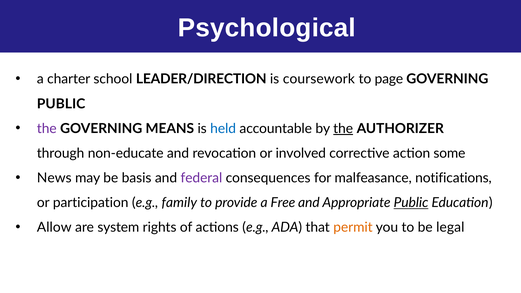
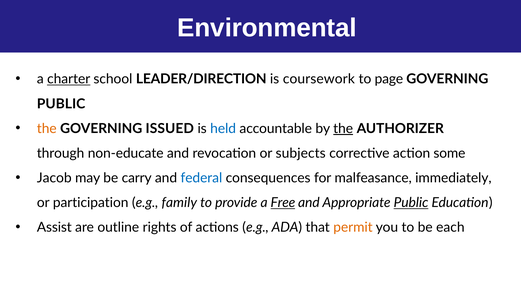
Psychological: Psychological -> Environmental (267, 28)
charter underline: none -> present (69, 79)
the colour: purple -> orange (47, 129)
MEANS: MEANS -> ISSUED (170, 129)
involved: involved -> subjects (301, 153)
News: News -> Jacob (54, 178)
basis: basis -> carry (137, 178)
federal colour: purple -> blue (201, 178)
notifications: notifications -> immediately (453, 178)
Free underline: none -> present (283, 203)
Allow: Allow -> Assist (54, 228)
system: system -> outline (118, 228)
legal: legal -> each (450, 228)
